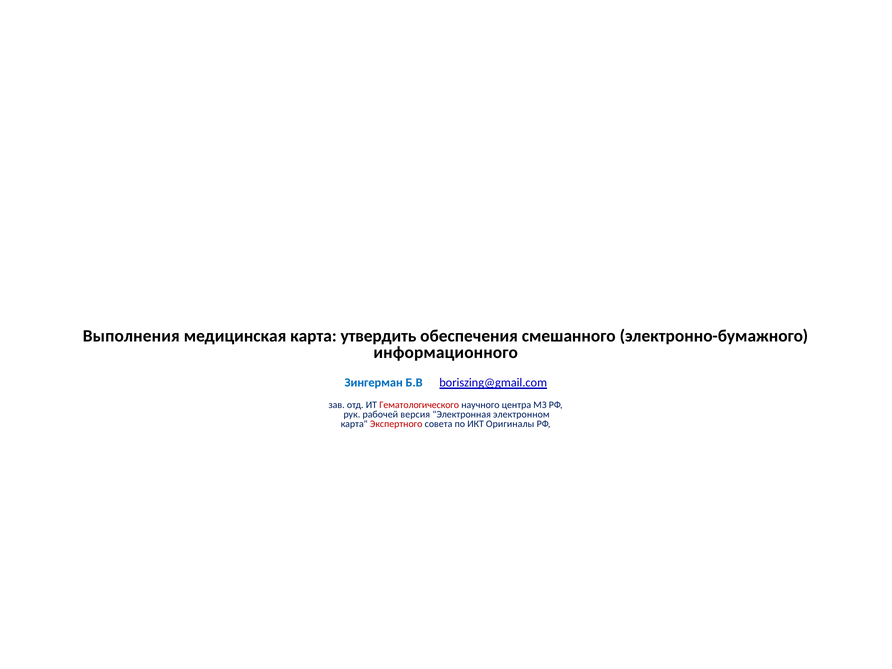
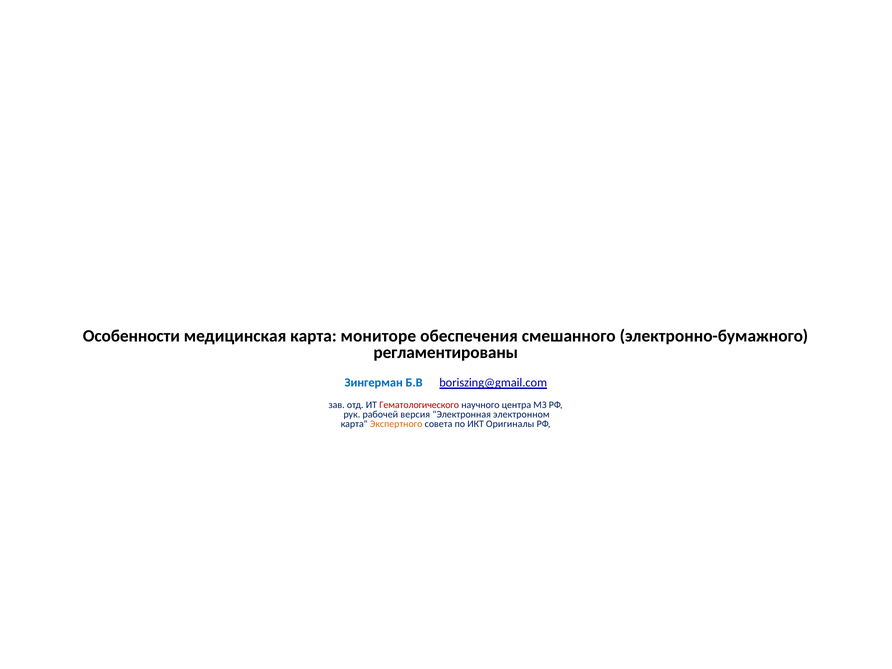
Выполнения: Выполнения -> Особенности (131, 336)
утвердить: утвердить -> мониторе (378, 336)
информационного: информационного -> регламентированы (446, 352)
Экспертного colour: red -> orange (396, 424)
